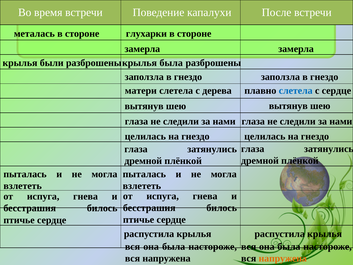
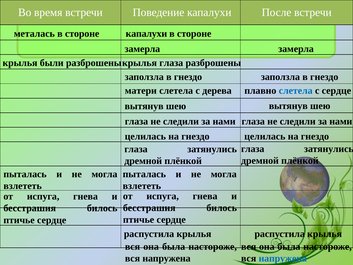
глухарки: глухарки -> капалухи (146, 34)
крылья была: была -> глаза (171, 63)
напружена colour: orange -> blue (283, 258)
